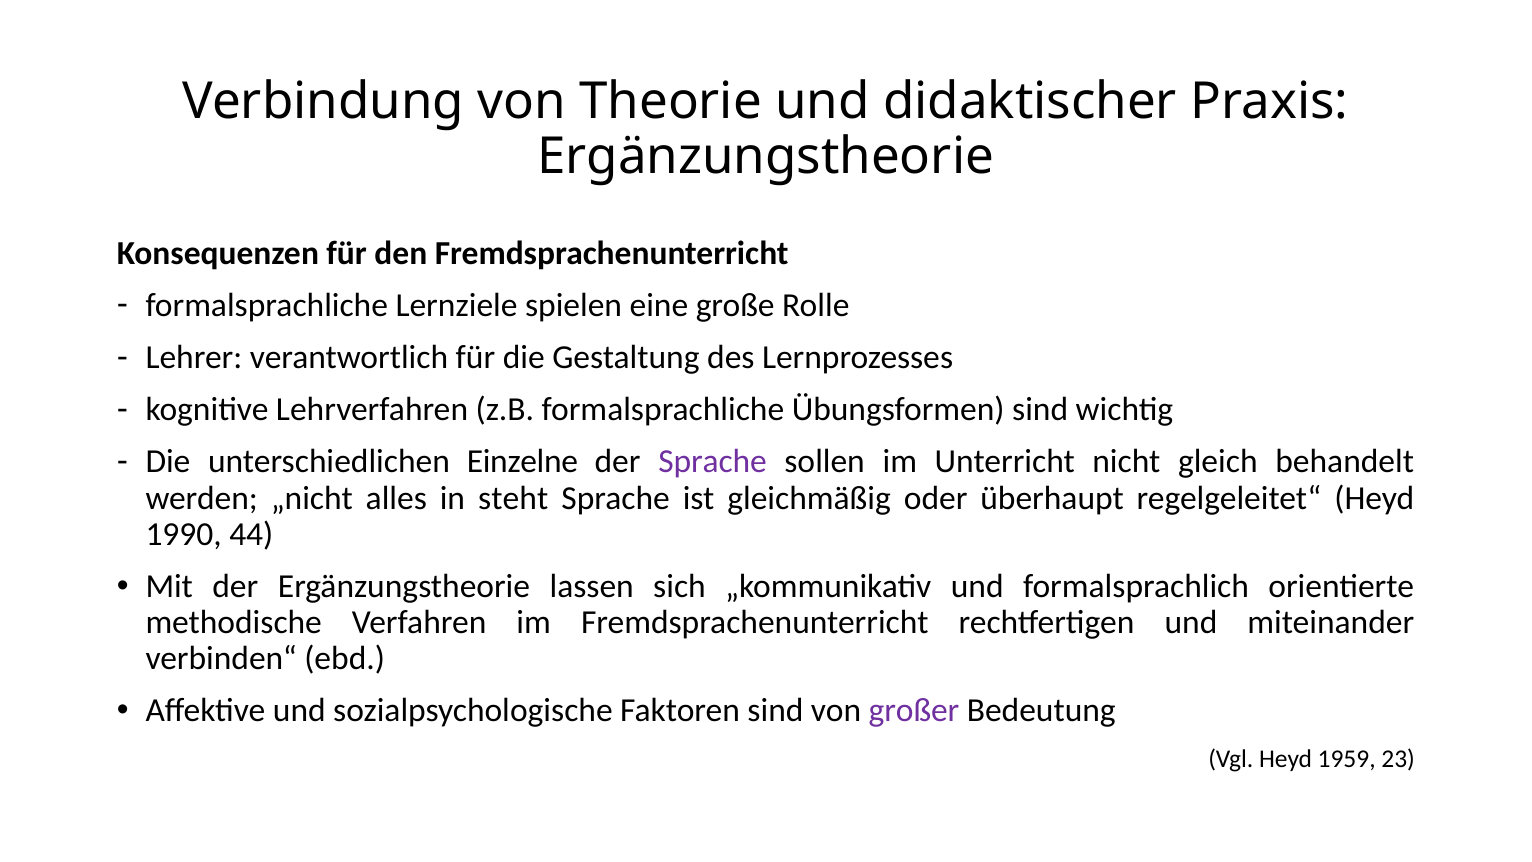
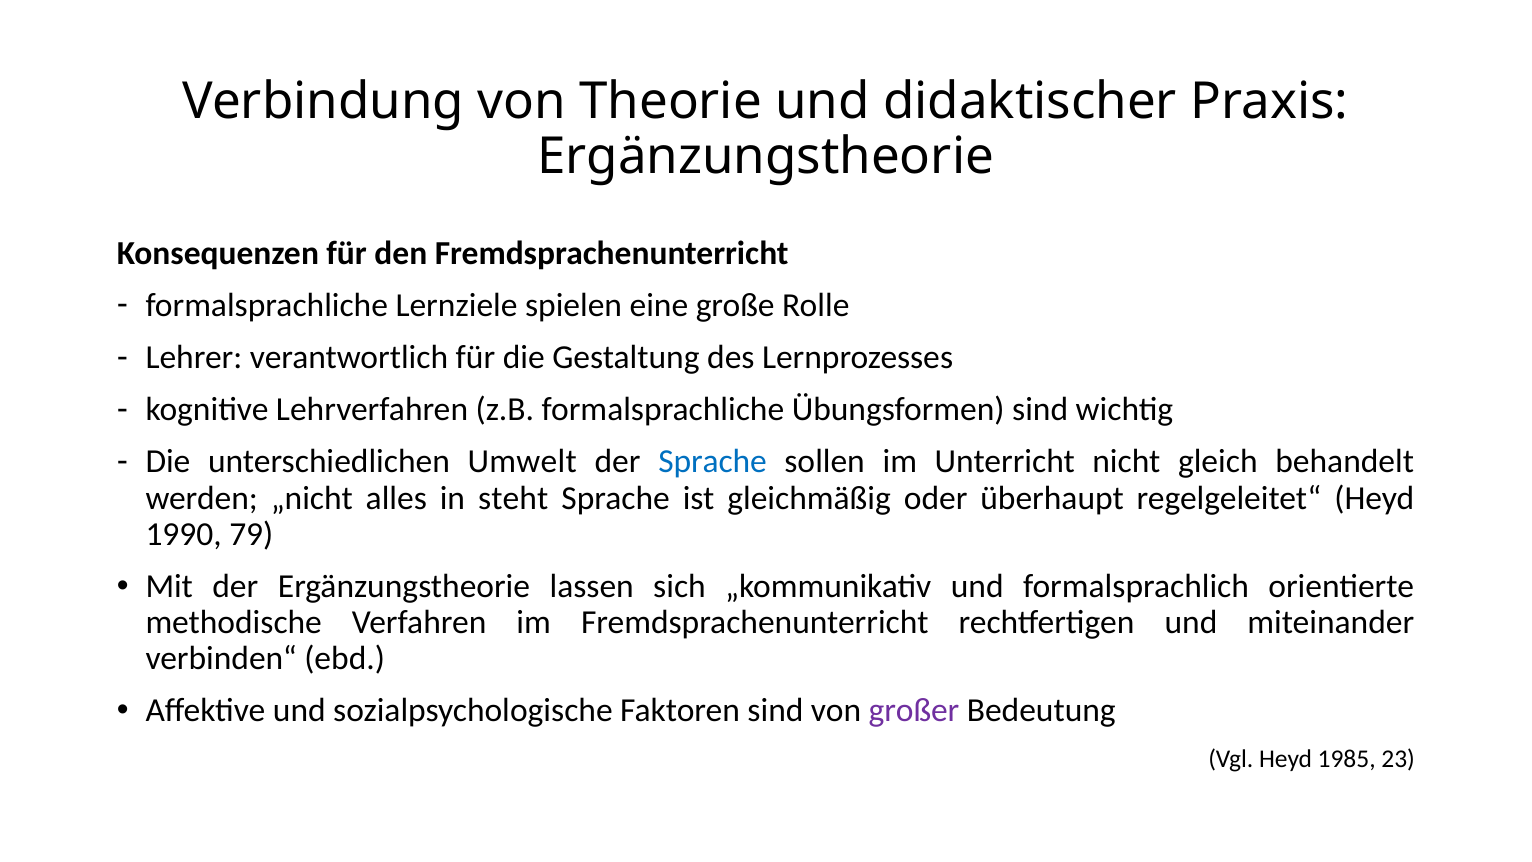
Einzelne: Einzelne -> Umwelt (522, 462)
Sprache colour: purple -> blue (713, 462)
44: 44 -> 79 (251, 534)
1959: 1959 -> 1985 (1347, 759)
